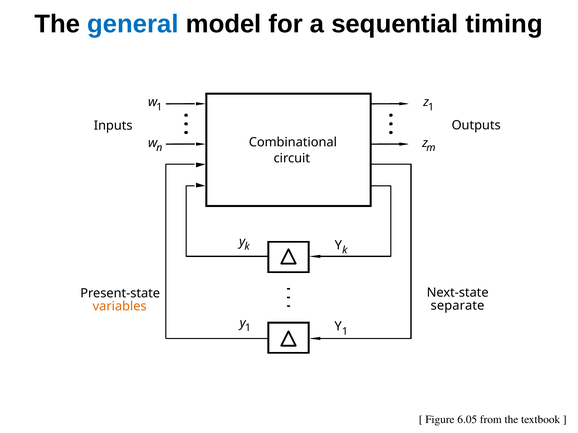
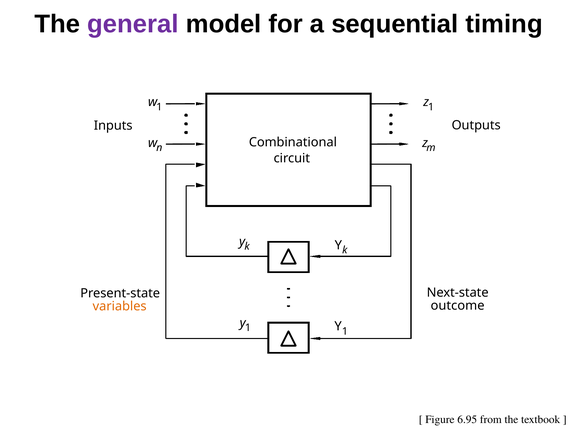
general colour: blue -> purple (133, 24)
separate: separate -> outcome (458, 306)
6.05: 6.05 -> 6.95 (467, 420)
